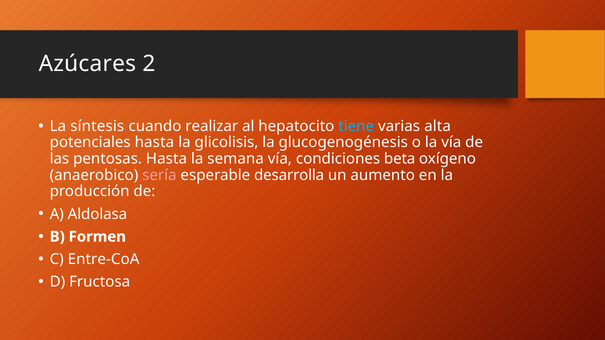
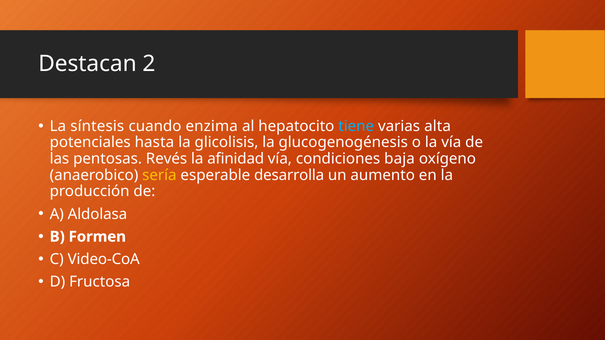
Azúcares: Azúcares -> Destacan (87, 64)
realizar: realizar -> enzima (212, 126)
pentosas Hasta: Hasta -> Revés (167, 159)
semana: semana -> afinidad (236, 159)
beta: beta -> baja (400, 159)
sería colour: pink -> yellow (159, 175)
Entre-CoA: Entre-CoA -> Video-CoA (104, 260)
